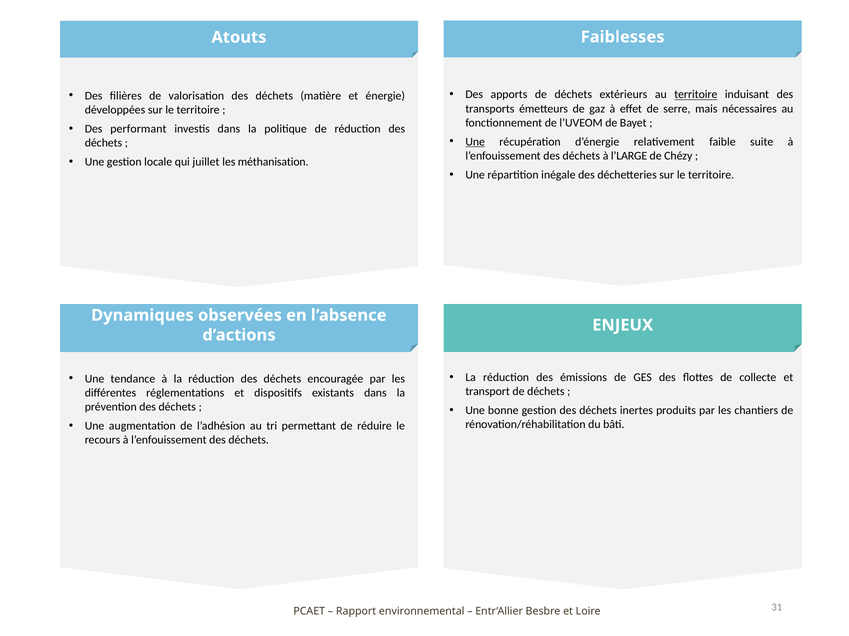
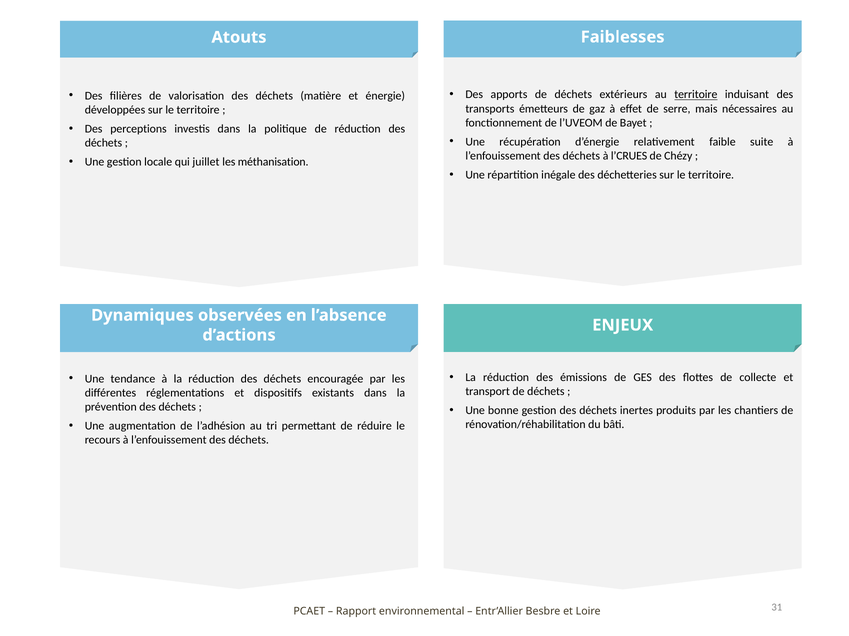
performant: performant -> perceptions (138, 129)
Une underline: present -> none (475, 142)
l’LARGE: l’LARGE -> l’CRUES (629, 156)
